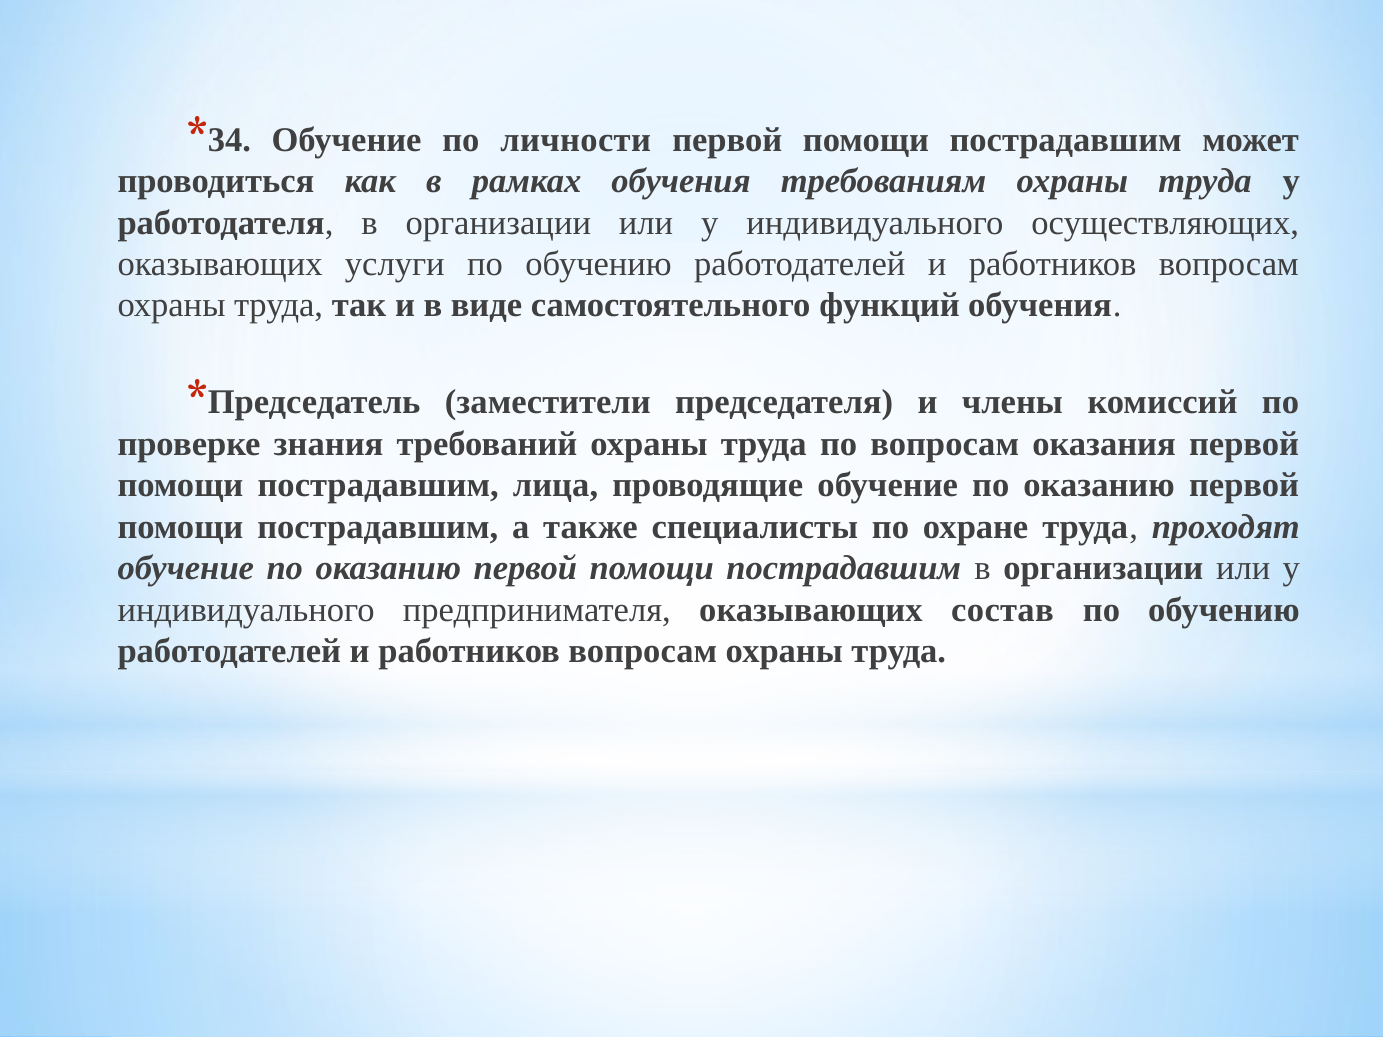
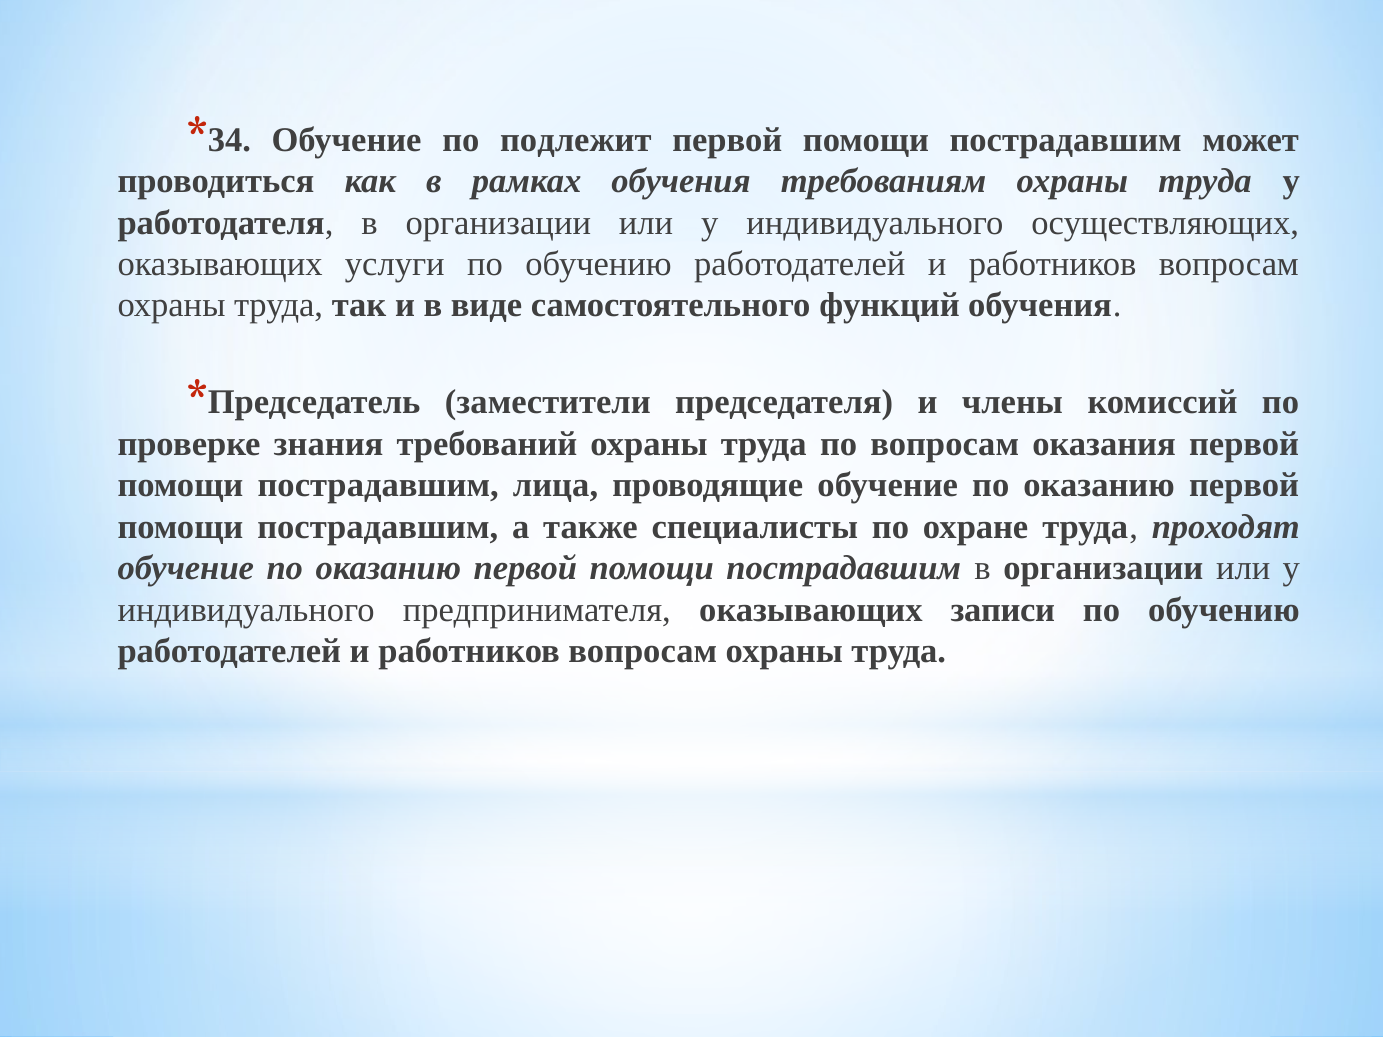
личности: личности -> подлежит (576, 140)
состав: состав -> записи (1003, 610)
